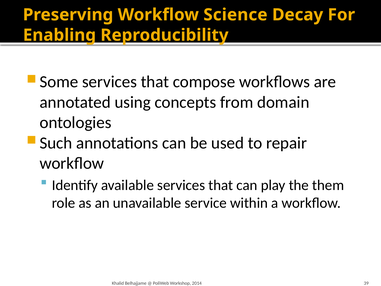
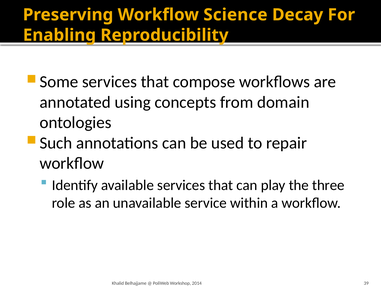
them: them -> three (328, 185)
